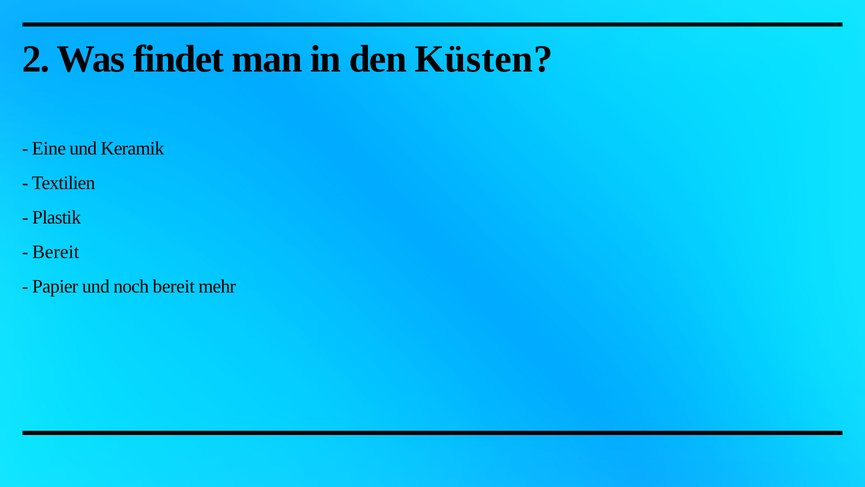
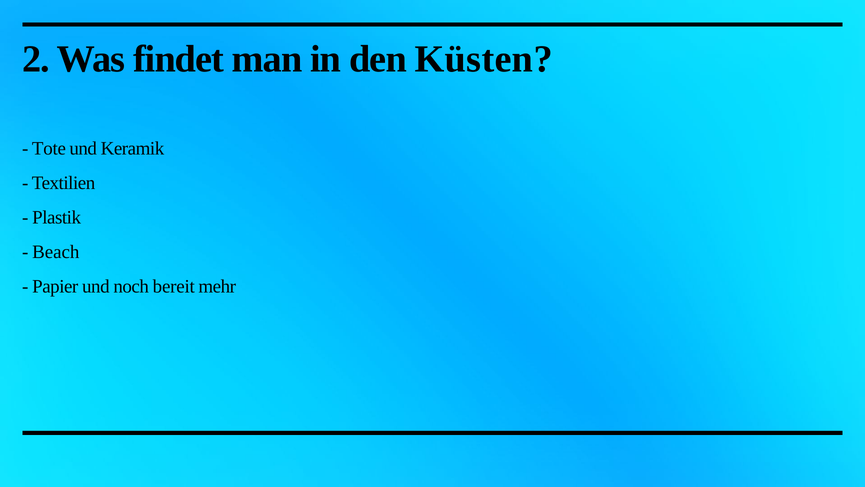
Eine: Eine -> Tote (49, 149)
Bereit: Bereit -> Beach (56, 252)
